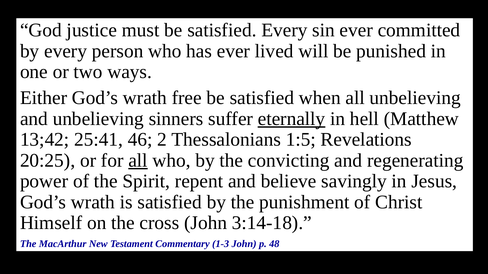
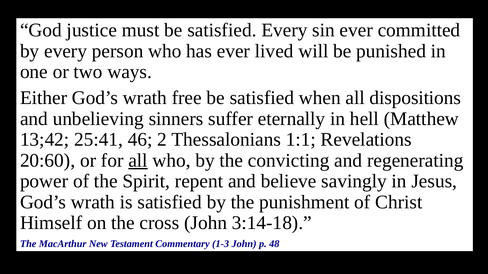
all unbelieving: unbelieving -> dispositions (415, 98)
eternally underline: present -> none (292, 119)
1:5: 1:5 -> 1:1 (301, 140)
20:25: 20:25 -> 20:60 (48, 161)
